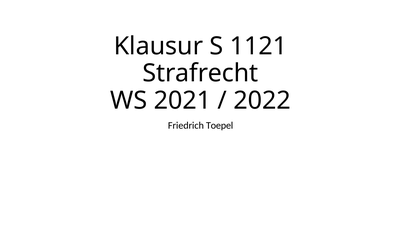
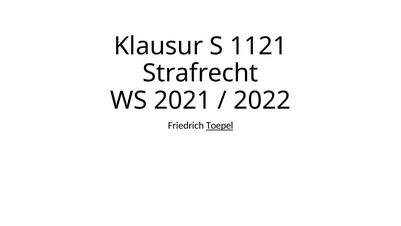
Toepel underline: none -> present (220, 125)
